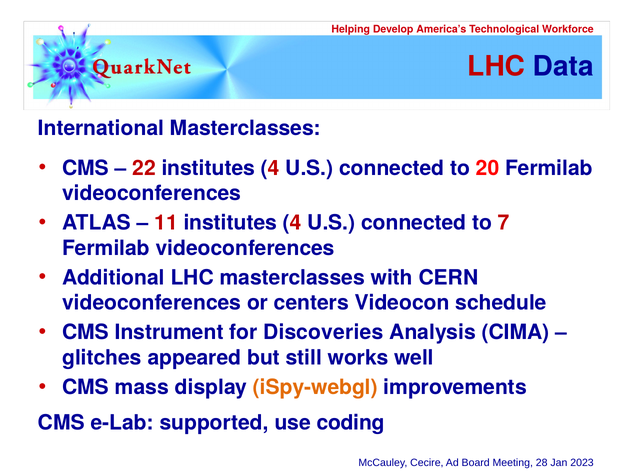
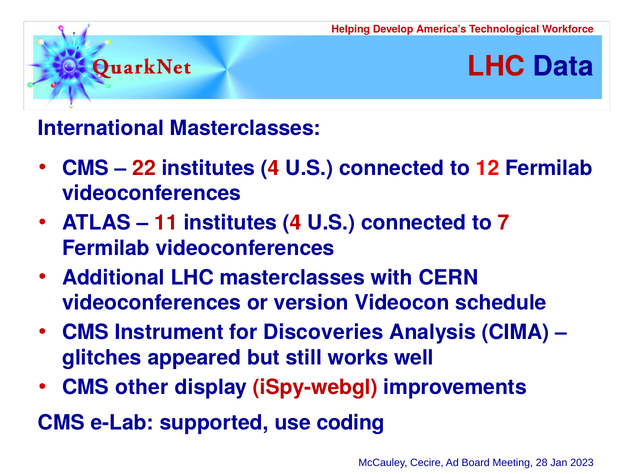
20: 20 -> 12 (488, 168)
centers: centers -> version (311, 303)
mass: mass -> other (142, 387)
iSpy-webgl colour: orange -> red (315, 387)
